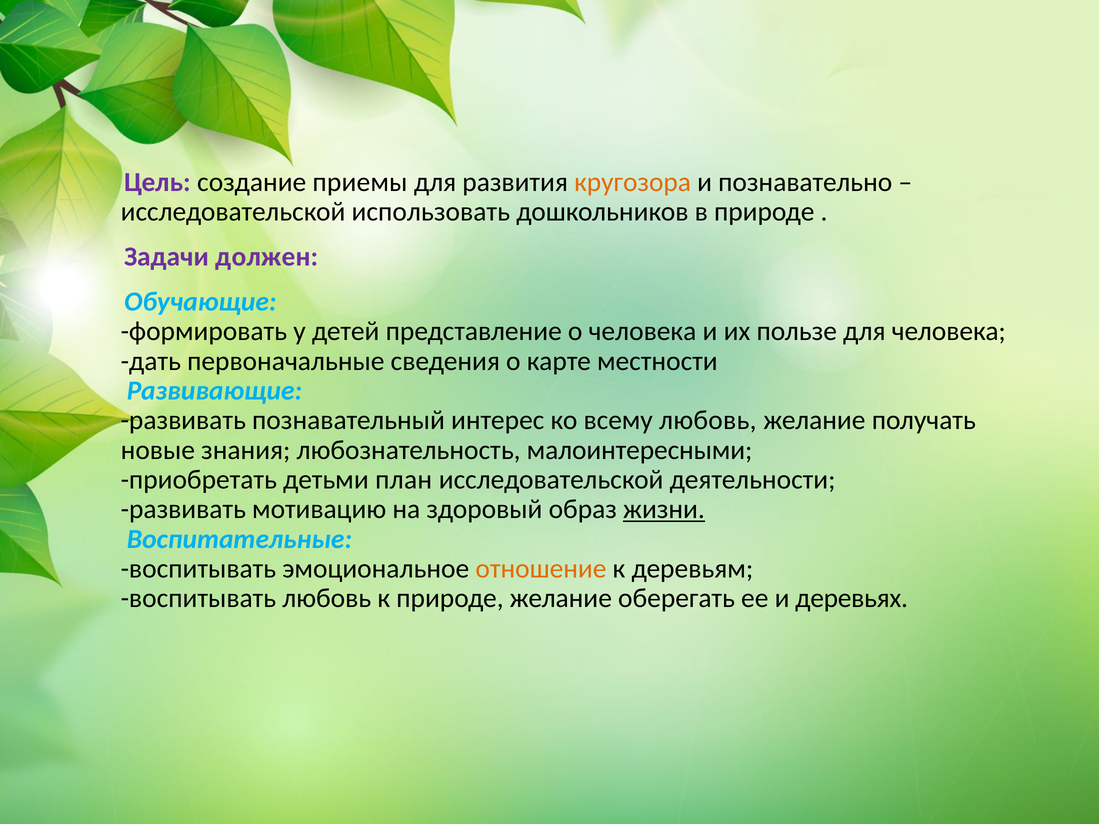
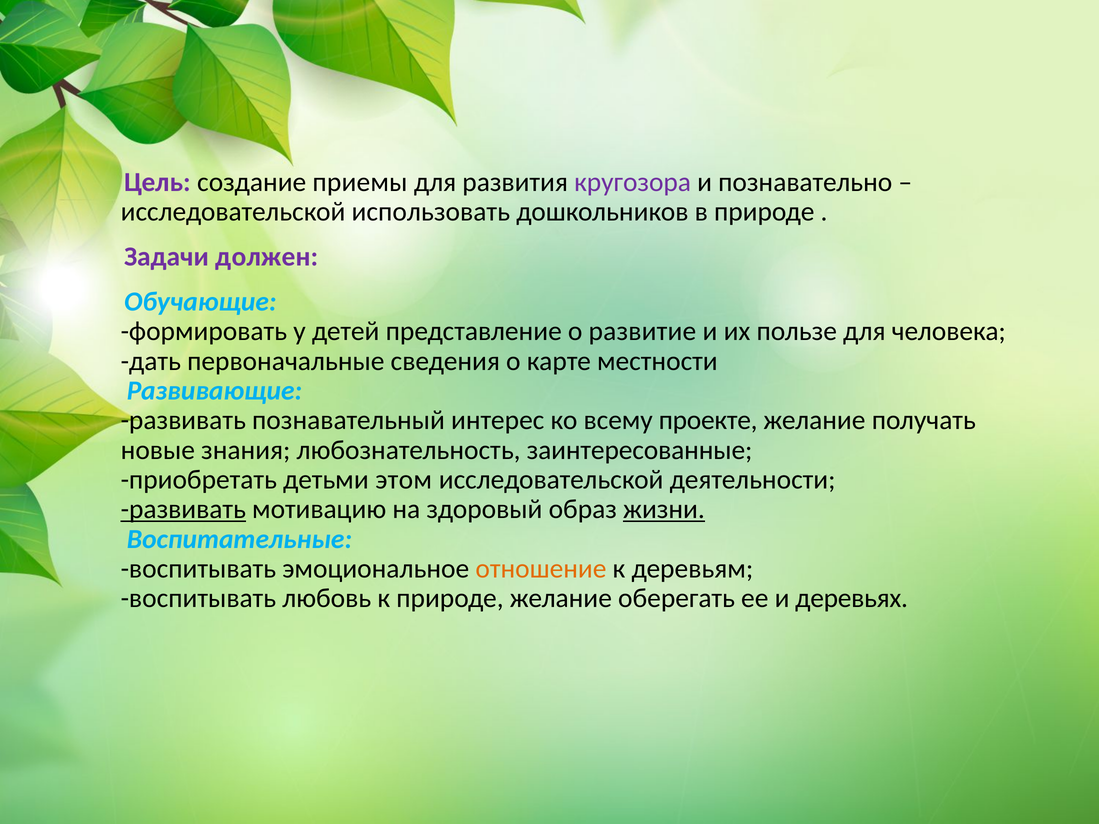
кругозора colour: orange -> purple (633, 182)
о человека: человека -> развитие (642, 331)
всему любовь: любовь -> проекте (708, 420)
малоинтересными: малоинтересными -> заинтересованные (640, 450)
план: план -> этом (404, 480)
развивать underline: none -> present (183, 510)
